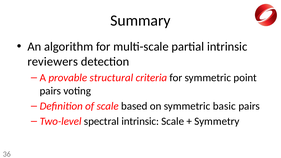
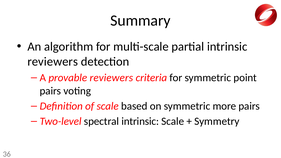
provable structural: structural -> reviewers (111, 78)
basic: basic -> more (224, 106)
